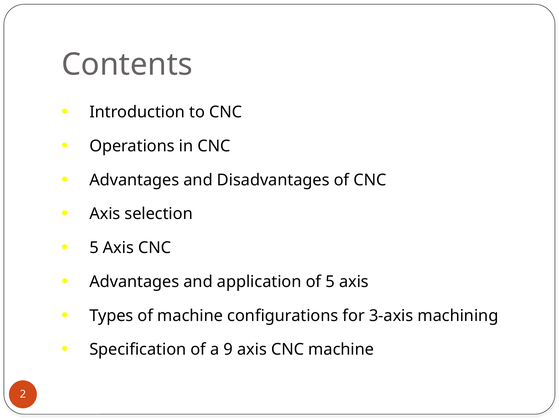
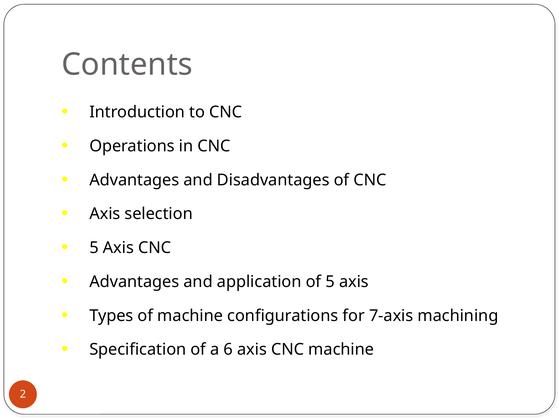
3-axis: 3-axis -> 7-axis (391, 315)
9: 9 -> 6 (228, 349)
